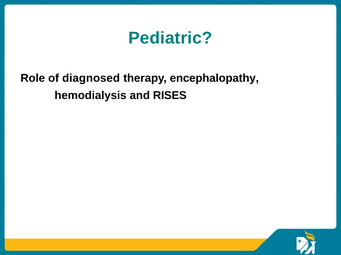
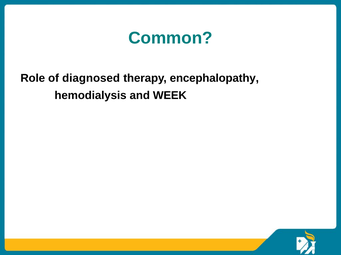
Pediatric: Pediatric -> Common (170, 38)
RISES: RISES -> WEEK (170, 96)
